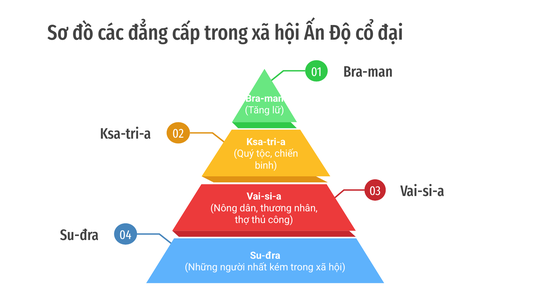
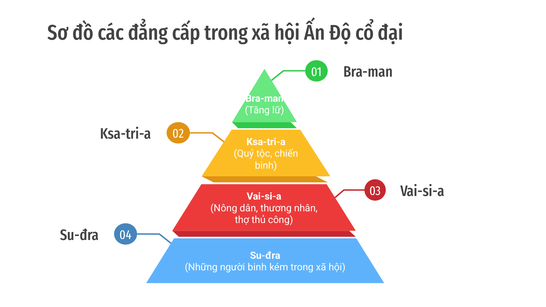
người nhất: nhất -> binh (257, 267)
